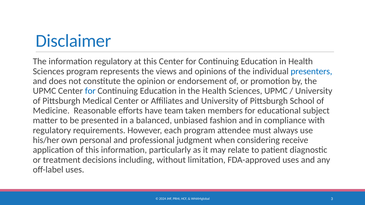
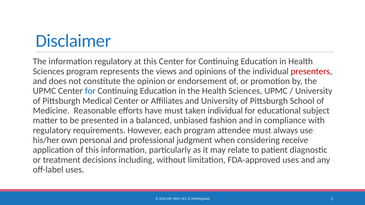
presenters colour: blue -> red (311, 71)
have team: team -> must (174, 111)
taken members: members -> individual (225, 111)
